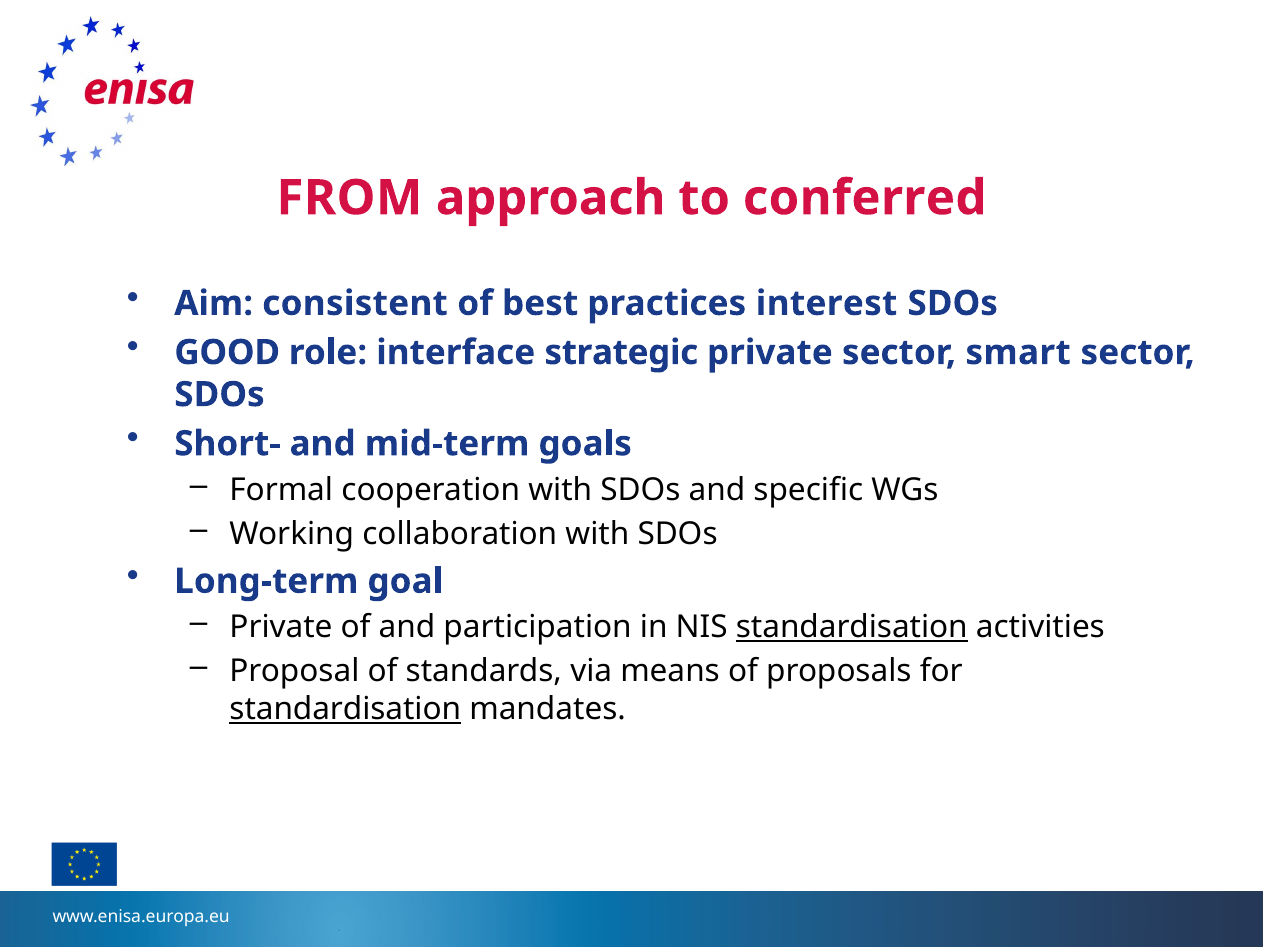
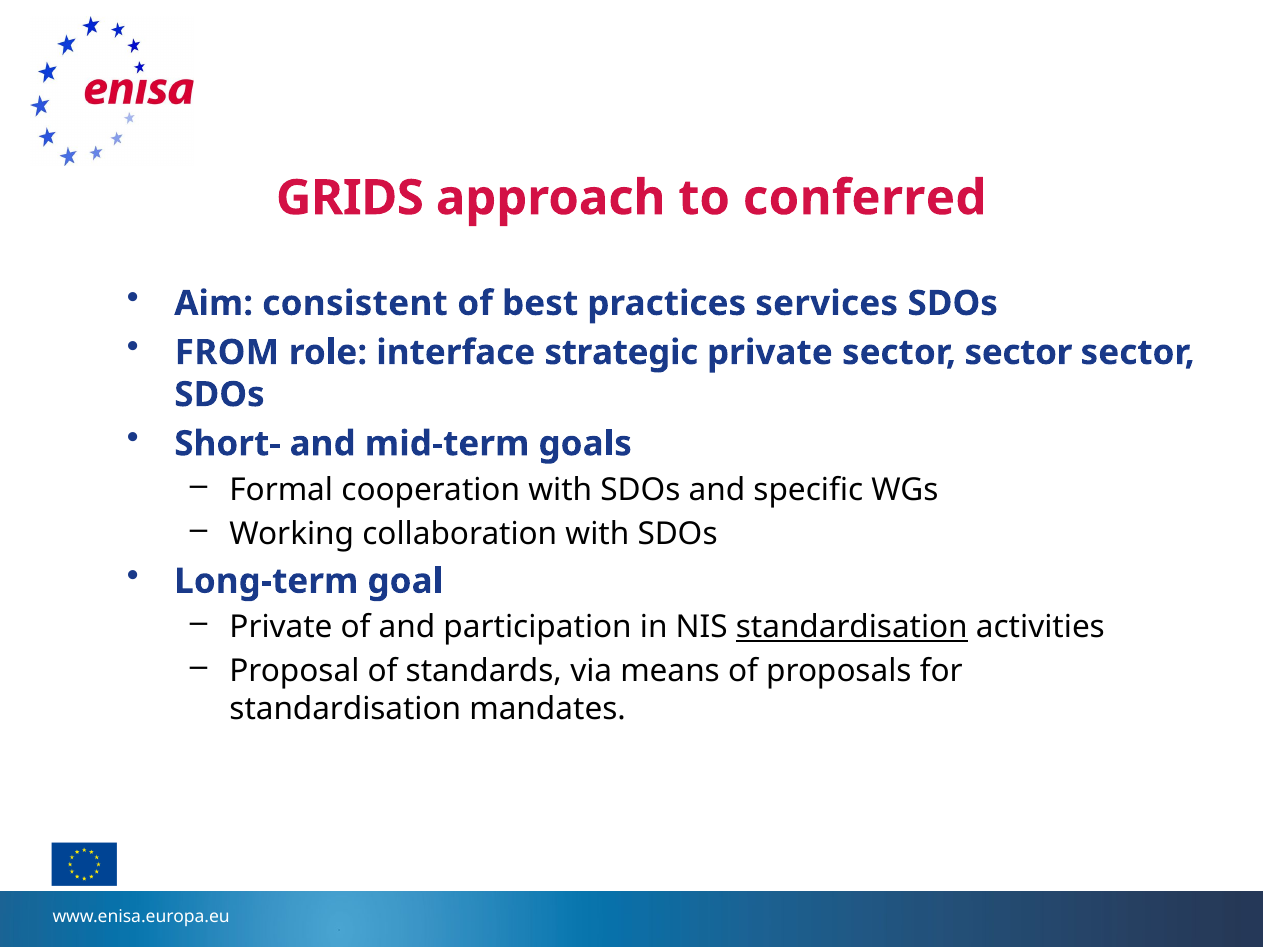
FROM: FROM -> GRIDS (350, 198)
interest: interest -> services (827, 303)
GOOD: GOOD -> FROM (227, 353)
private sector smart: smart -> sector (1018, 353)
standardisation underline: present -> none (345, 710)
